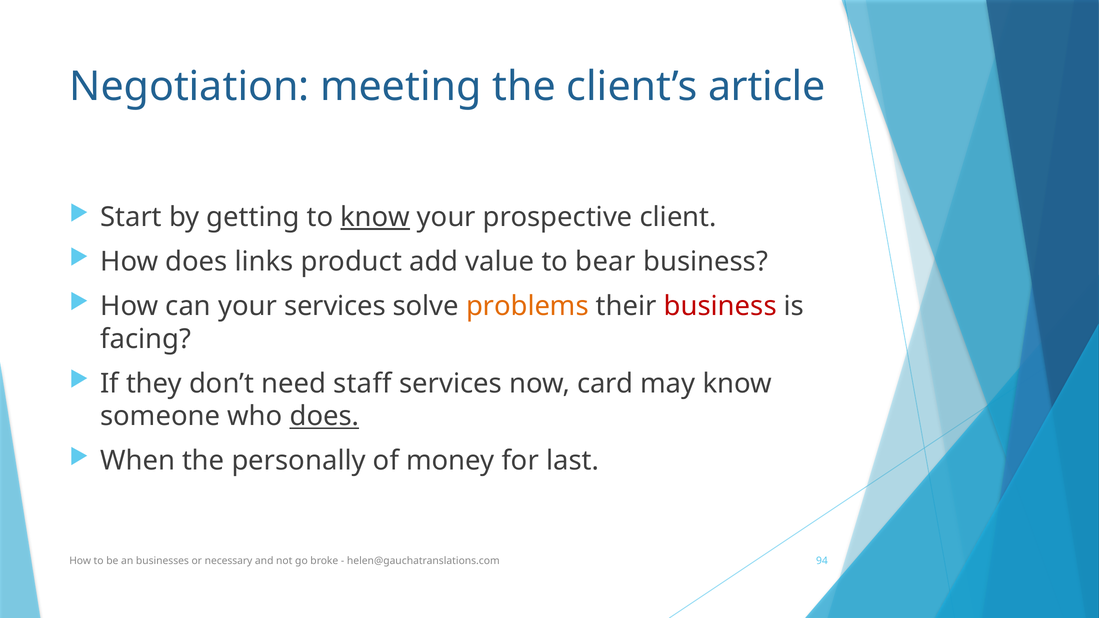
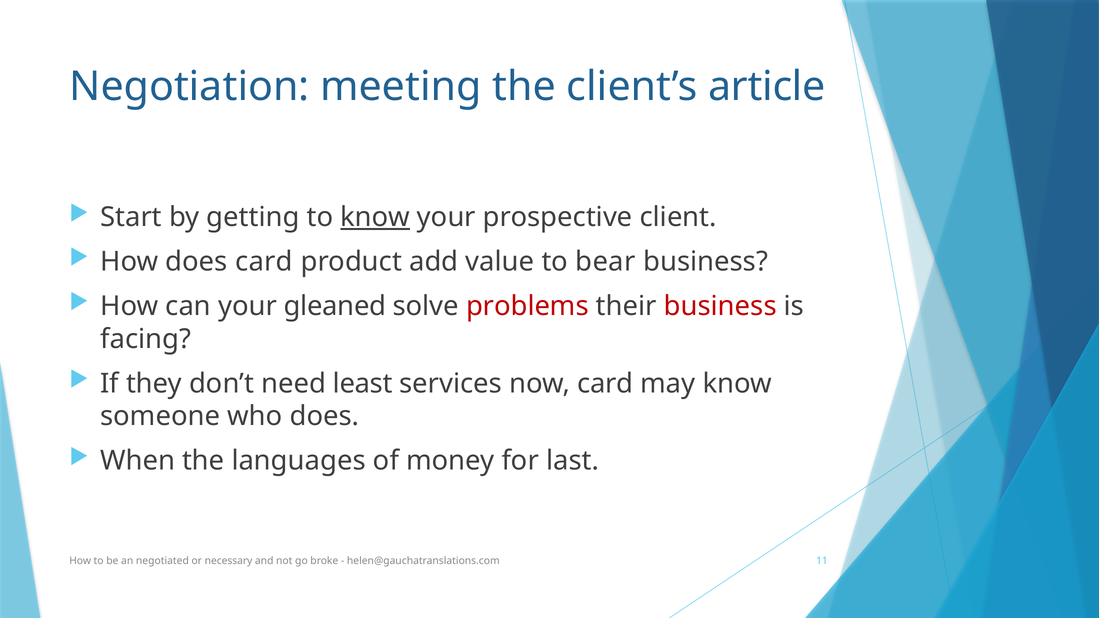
does links: links -> card (264, 262)
your services: services -> gleaned (335, 306)
problems colour: orange -> red (527, 306)
staff: staff -> least (363, 384)
does underline: present -> none (324, 417)
personally: personally -> languages (299, 461)
businesses: businesses -> negotiated (162, 561)
94: 94 -> 11 (822, 561)
